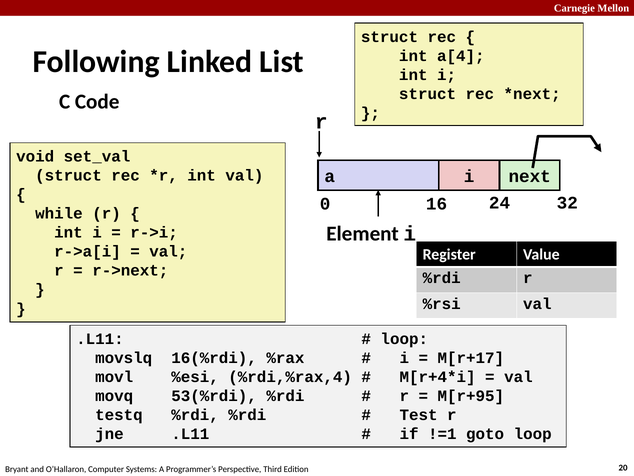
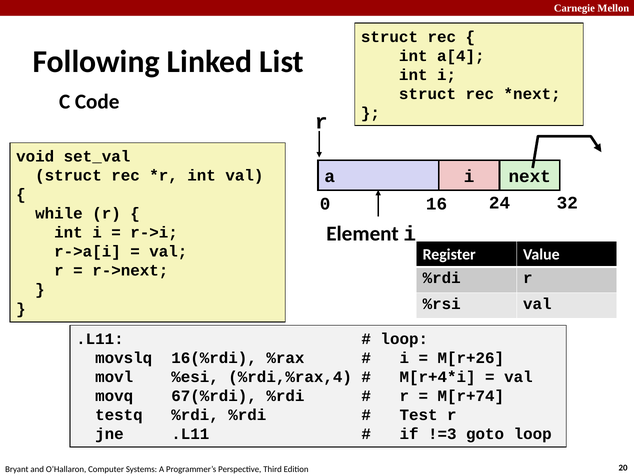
M[r+17: M[r+17 -> M[r+26 (471, 358)
53(%rdi: 53(%rdi -> 67(%rdi (214, 396)
M[r+95: M[r+95 -> M[r+74 (471, 396)
!=1: !=1 -> !=3 (442, 434)
